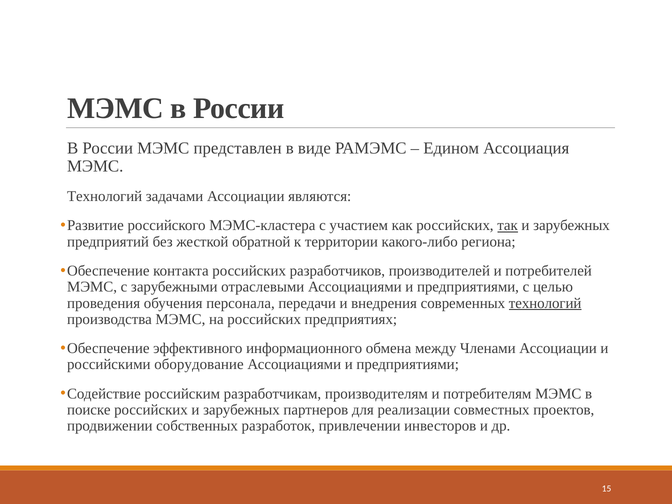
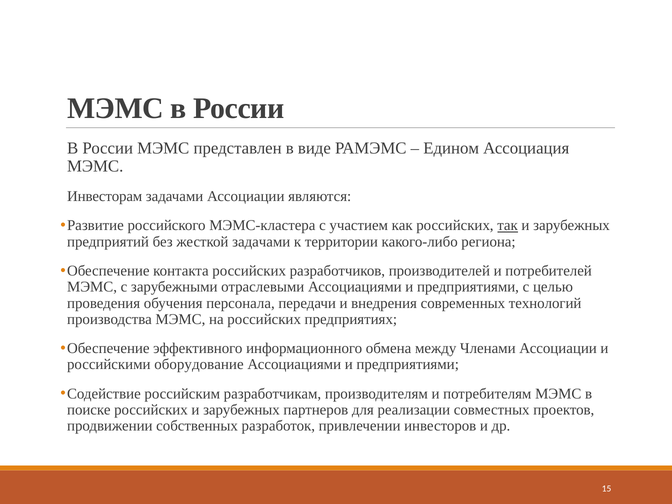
Технологий: Технологий -> Инвесторам (105, 196)
жесткой обратной: обратной -> задачами (261, 242)
технологий underline: present -> none (545, 303)
